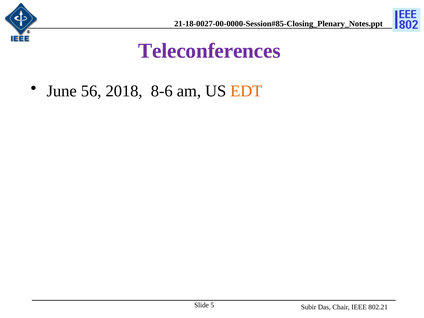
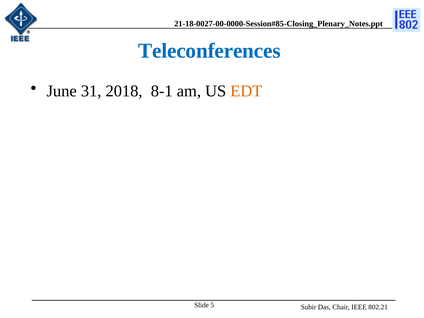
Teleconferences colour: purple -> blue (209, 51)
56: 56 -> 31 (91, 91)
8-6: 8-6 -> 8-1 (162, 91)
